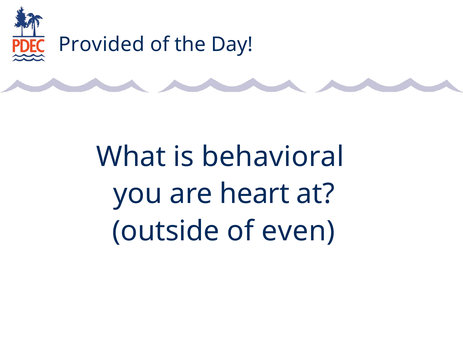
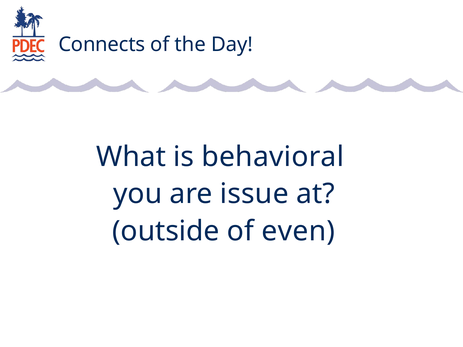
Provided: Provided -> Connects (102, 44)
heart: heart -> issue (254, 194)
